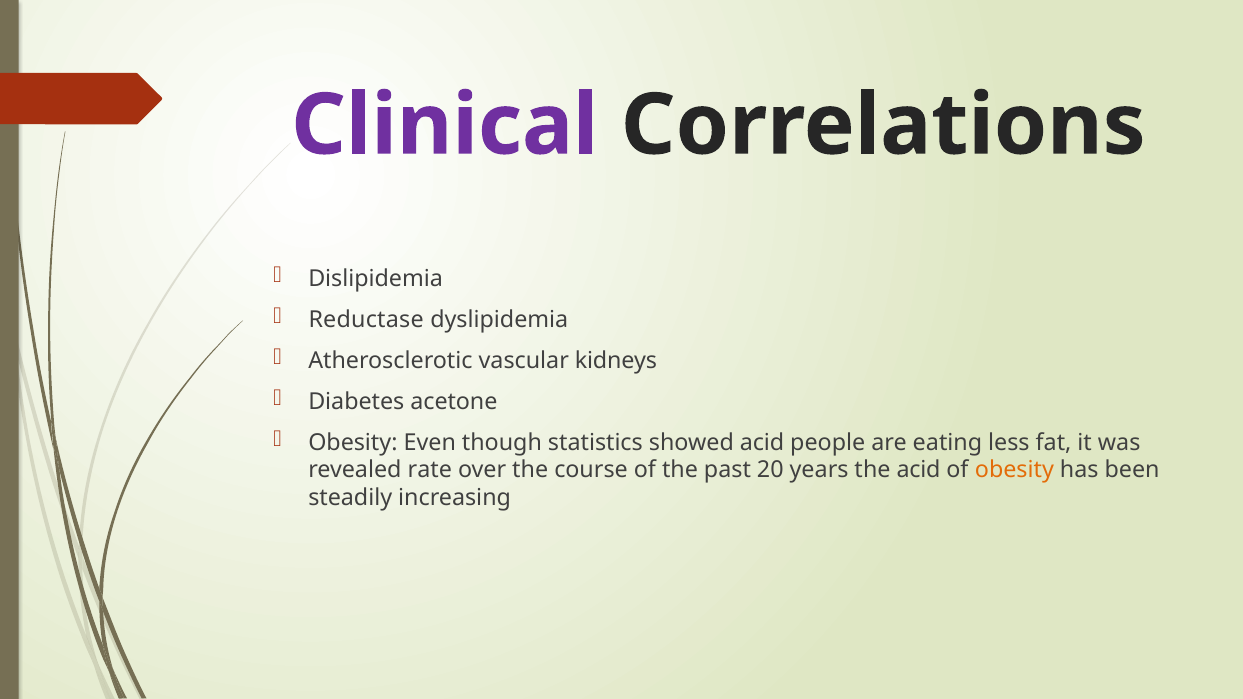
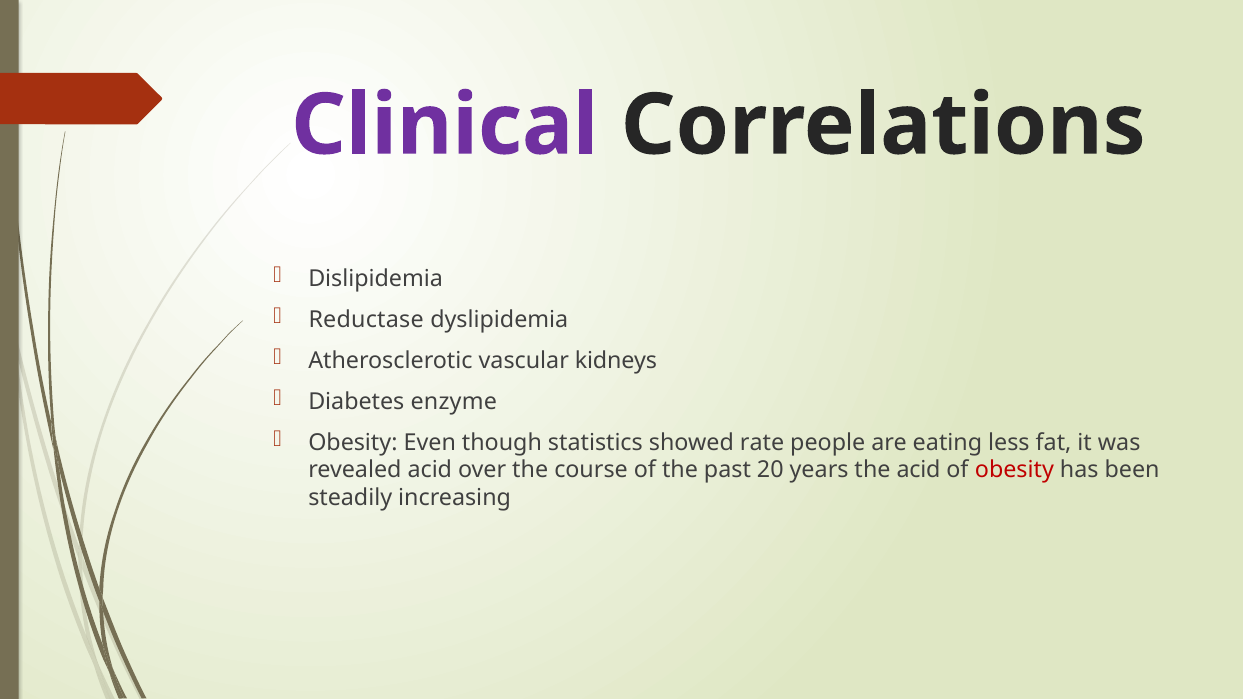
acetone: acetone -> enzyme (454, 402)
showed acid: acid -> rate (762, 442)
revealed rate: rate -> acid (430, 470)
obesity colour: orange -> red (1014, 470)
